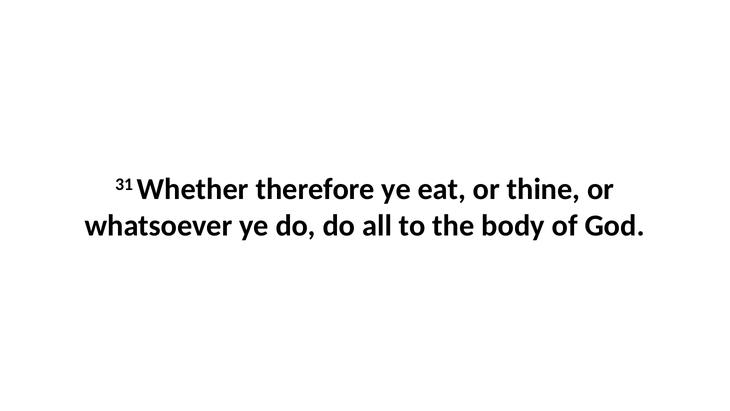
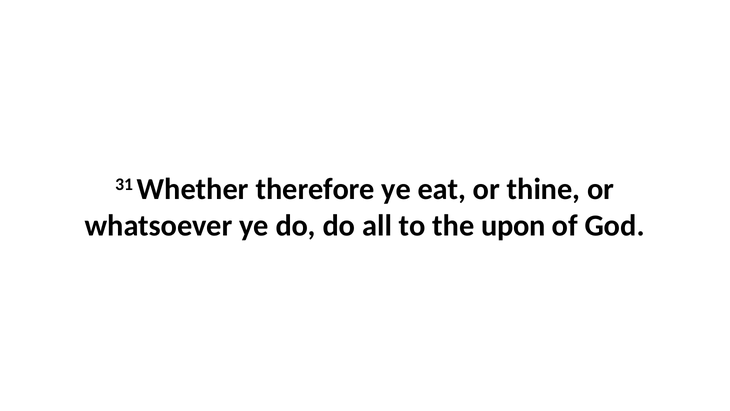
body: body -> upon (513, 226)
